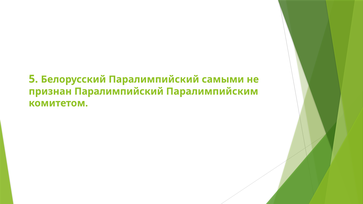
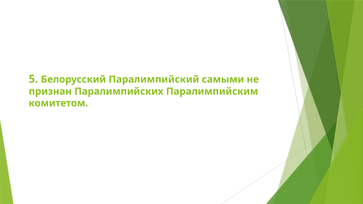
признан Паралимпийский: Паралимпийский -> Паралимпийских (119, 91)
